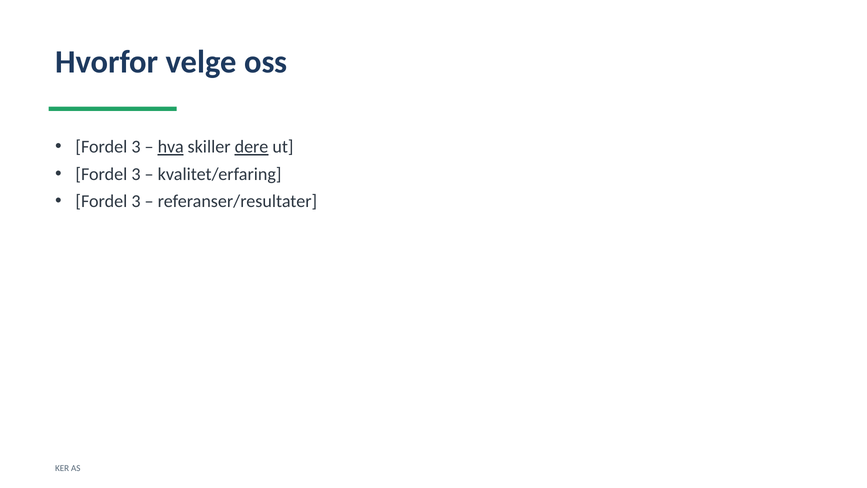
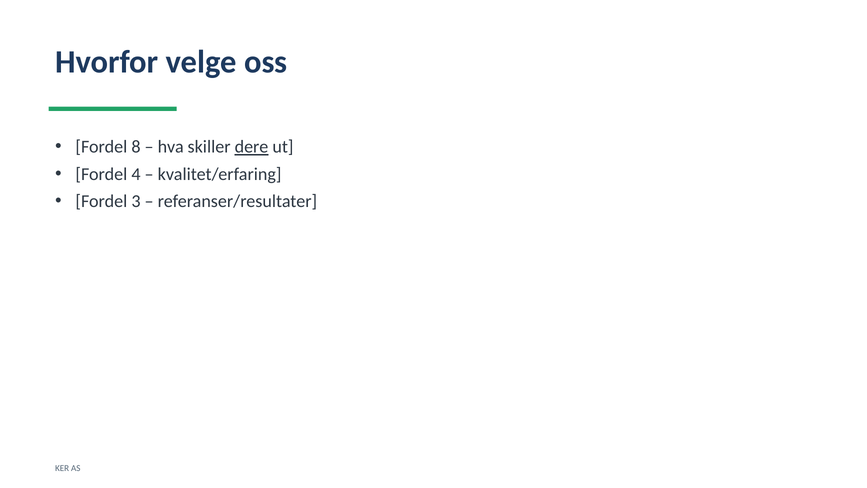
3: 3 -> 8 (136, 147)
hva underline: present -> none (171, 147)
3: 3 -> 4 (136, 174)
